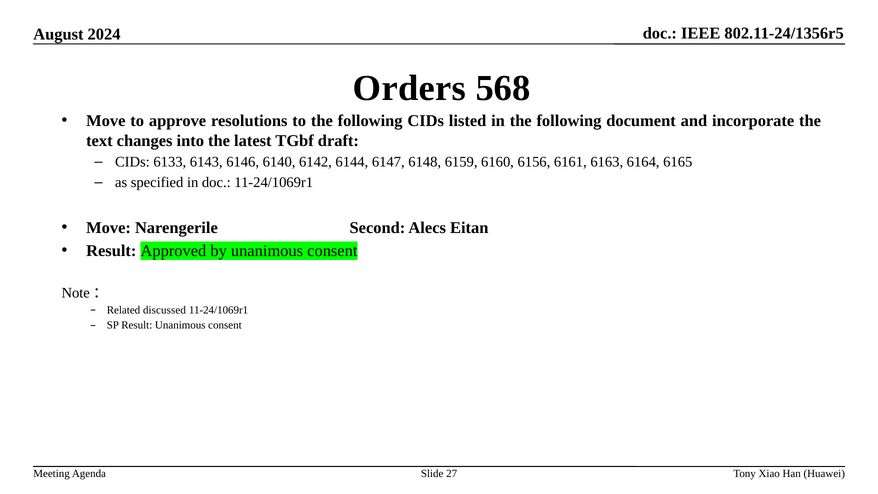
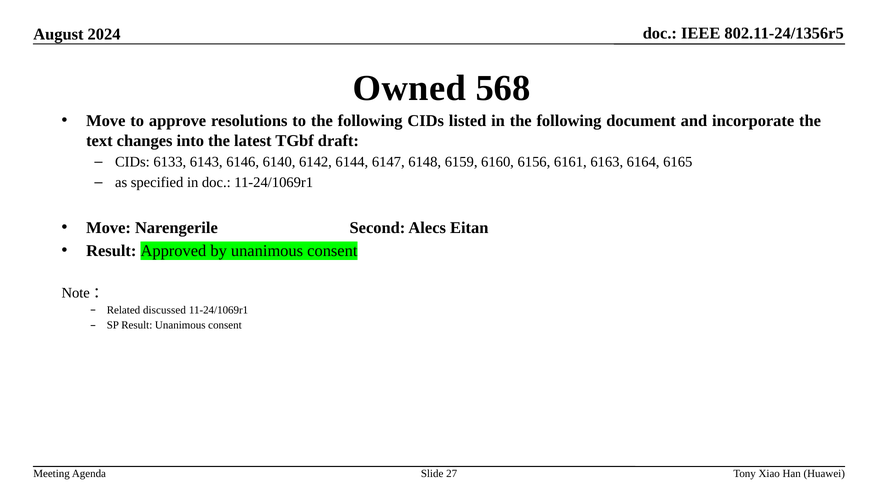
Orders: Orders -> Owned (409, 88)
